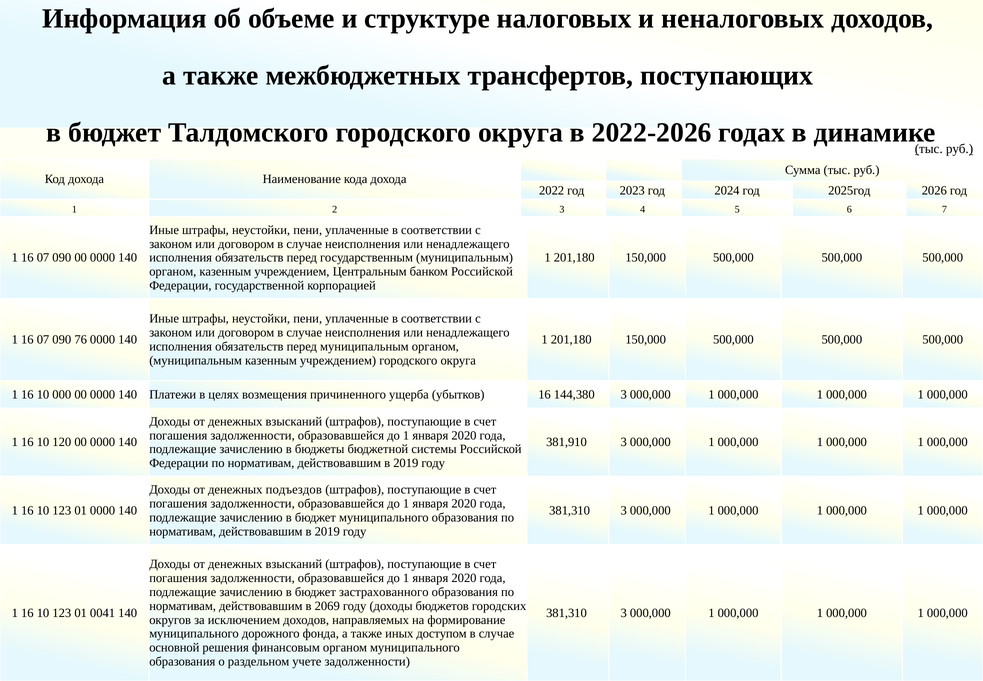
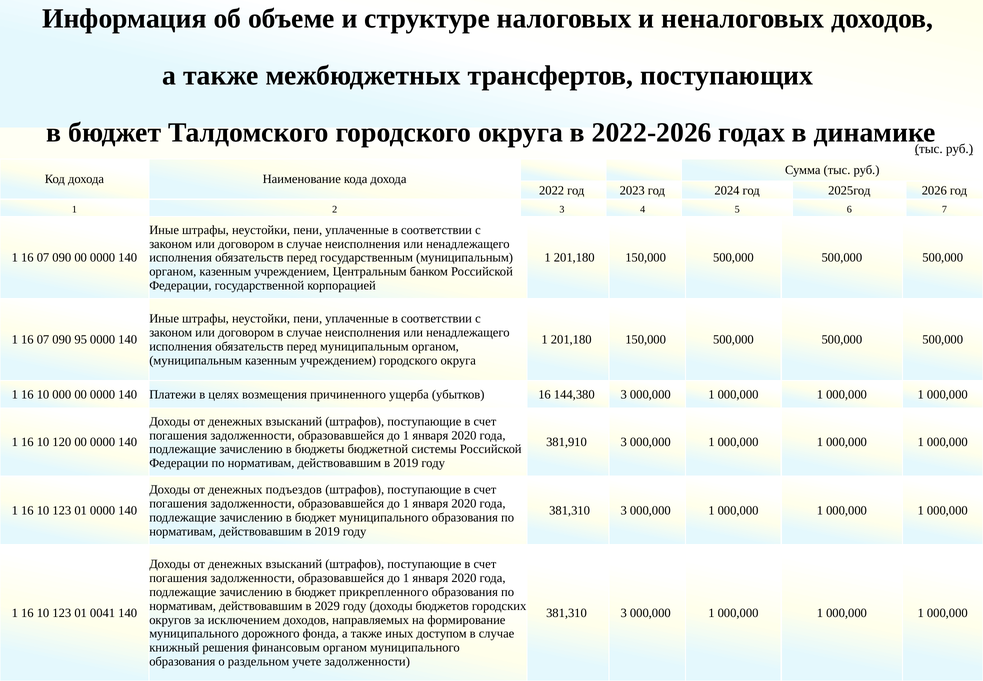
76: 76 -> 95 (81, 339)
застрахованного: застрахованного -> прикрепленного (384, 592)
2069: 2069 -> 2029 (327, 606)
основной: основной -> книжный (174, 647)
